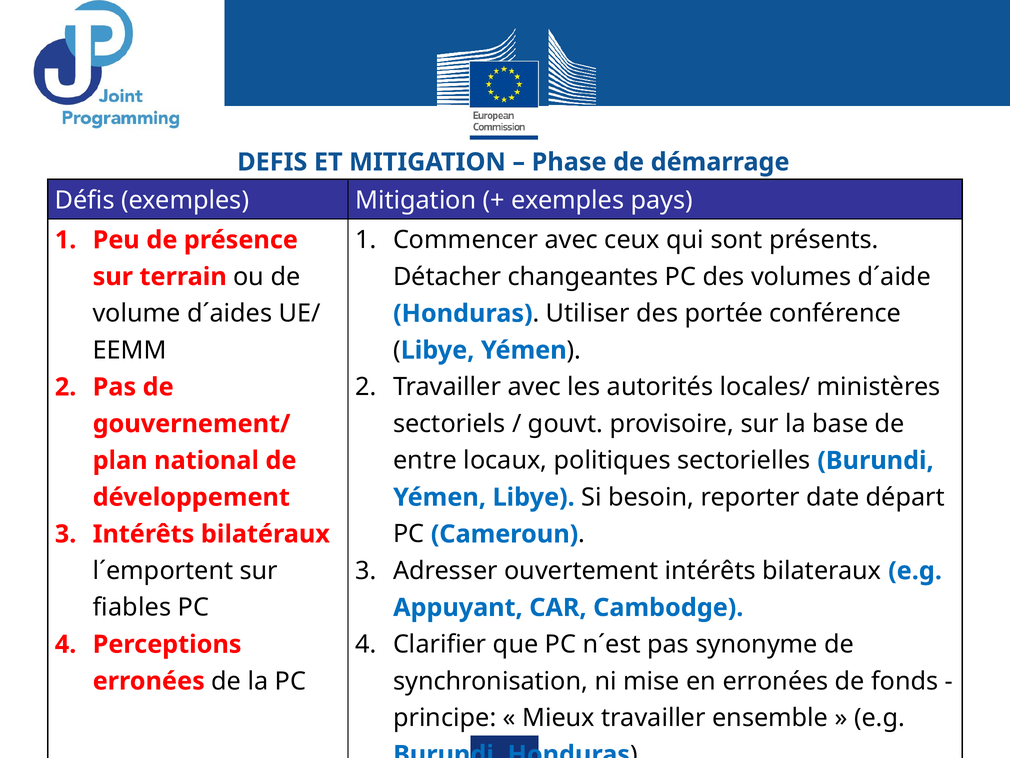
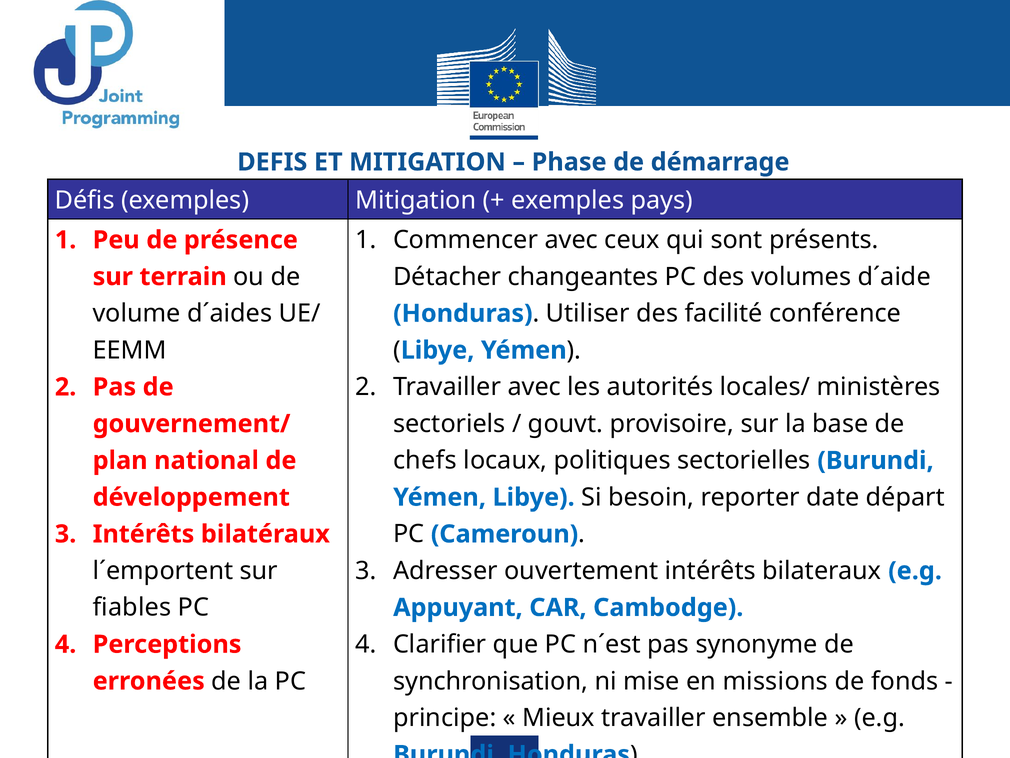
portée: portée -> facilité (724, 313)
entre: entre -> chefs (425, 460)
en erronées: erronées -> missions (775, 681)
